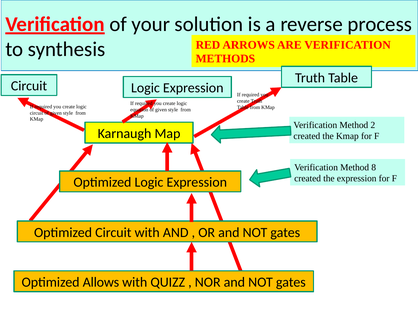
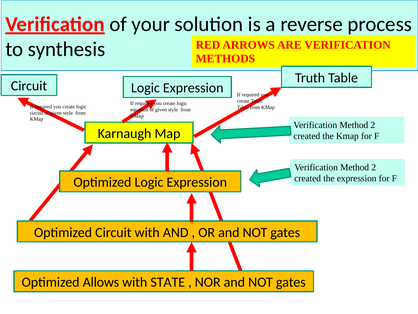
8: 8 -> 2 (374, 167)
QUIZZ: QUIZZ -> STATE (168, 282)
